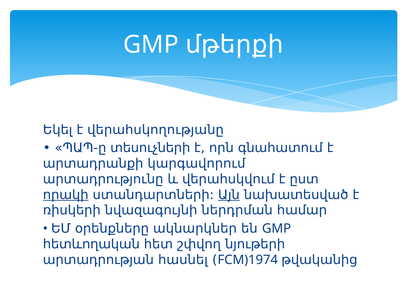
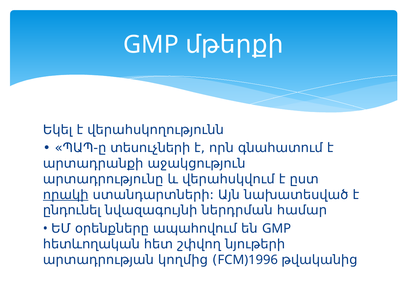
վերահսկողությանը: վերահսկողությանը -> վերահսկողությունն (156, 130)
կարգավորում: կարգավորում -> աջակցություն (197, 164)
Այն underline: present -> none (229, 195)
ռիսկերի: ռիսկերի -> ընդունել (72, 210)
ակնարկներ: ակնարկներ -> ապահովում (195, 229)
հասնել: հասնել -> կողմից (183, 260)
FCM)1974: FCM)1974 -> FCM)1996 (248, 260)
